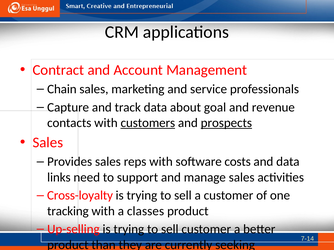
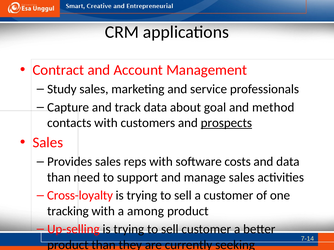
Chain: Chain -> Study (62, 89)
revenue: revenue -> method (273, 107)
customers underline: present -> none (148, 123)
links: links -> than (59, 178)
classes: classes -> among (146, 211)
